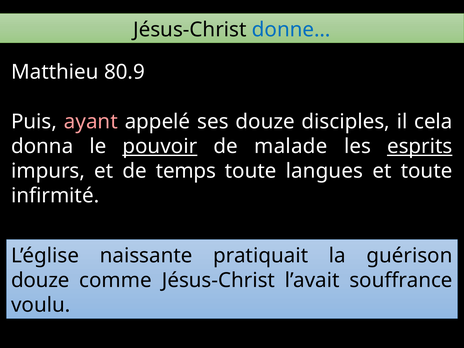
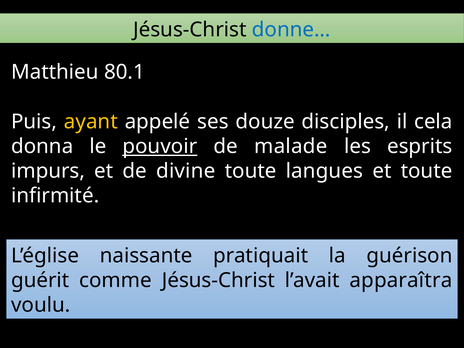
80.9: 80.9 -> 80.1 (125, 72)
ayant colour: pink -> yellow (91, 122)
esprits underline: present -> none (420, 146)
temps: temps -> divine (186, 171)
douze: douze -> guérit (40, 280)
souffrance: souffrance -> apparaîtra (401, 280)
